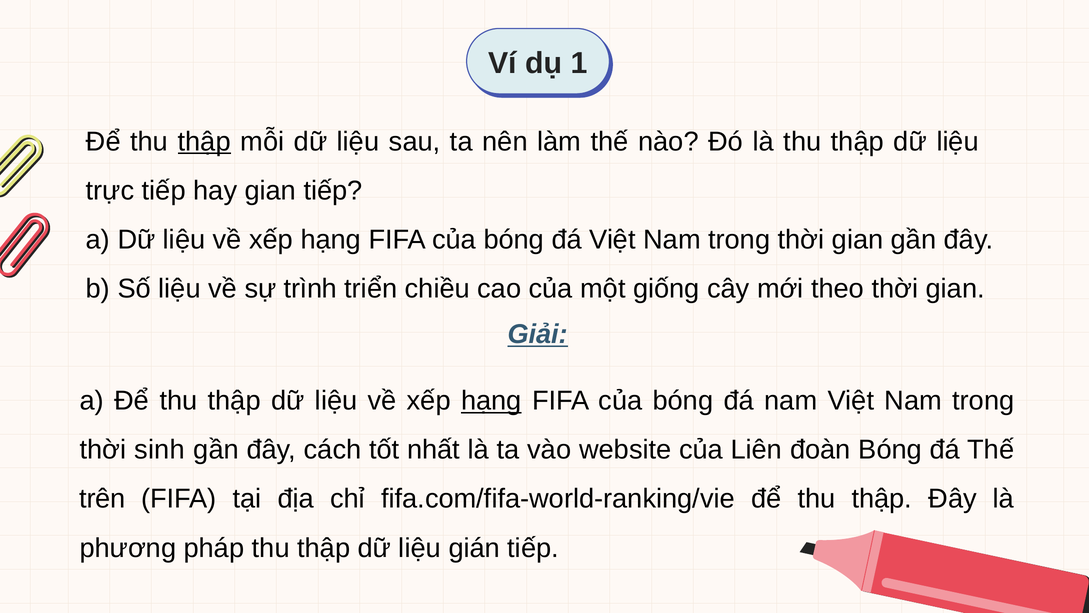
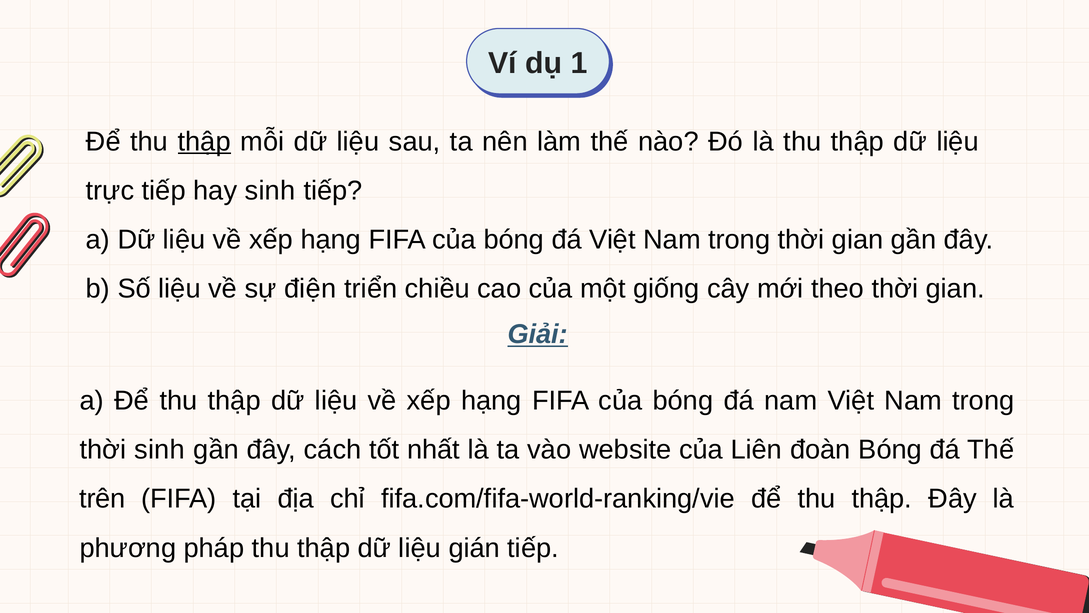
hay gian: gian -> sinh (270, 191)
trình: trình -> điện (310, 289)
hạng underline: present -> none (491, 401)
